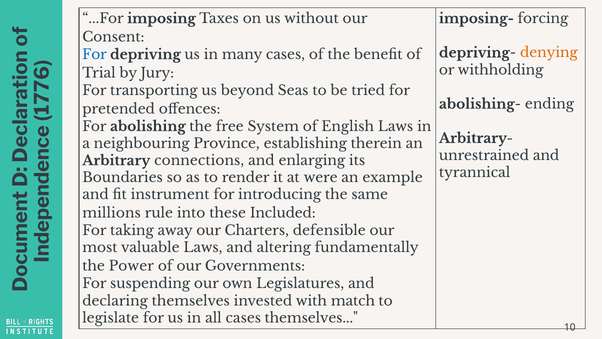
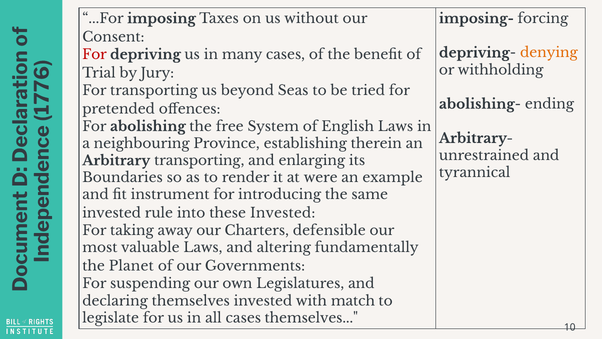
For colour: blue -> red (94, 55)
Arbitrary connections: connections -> transporting (199, 161)
millions: millions -> invested (112, 213)
these Included: Included -> Invested (283, 213)
Power: Power -> Planet (131, 266)
